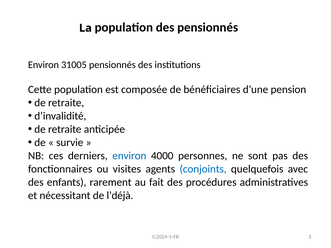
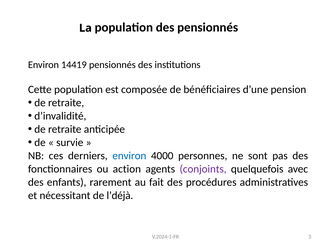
31005: 31005 -> 14419 (74, 65)
visites: visites -> action (127, 169)
conjoints colour: blue -> purple (203, 169)
